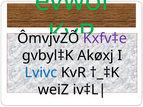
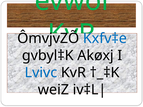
Kxfv‡e colour: purple -> blue (105, 38)
